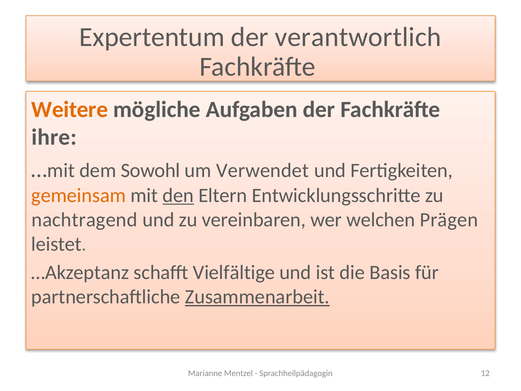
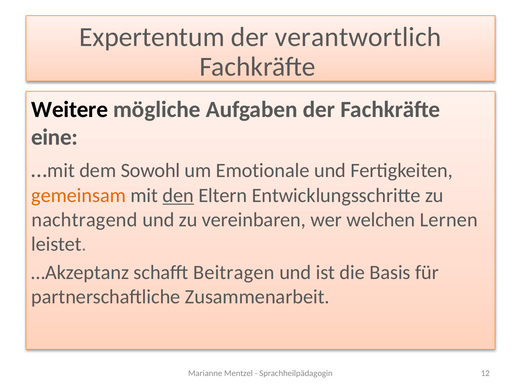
Weitere colour: orange -> black (70, 109)
ihre: ihre -> eine (54, 137)
Verwendet: Verwendet -> Emotionale (263, 170)
Prägen: Prägen -> Lernen (449, 220)
Vielfältige: Vielfältige -> Beitragen (234, 272)
Zusammenarbeit underline: present -> none (257, 297)
